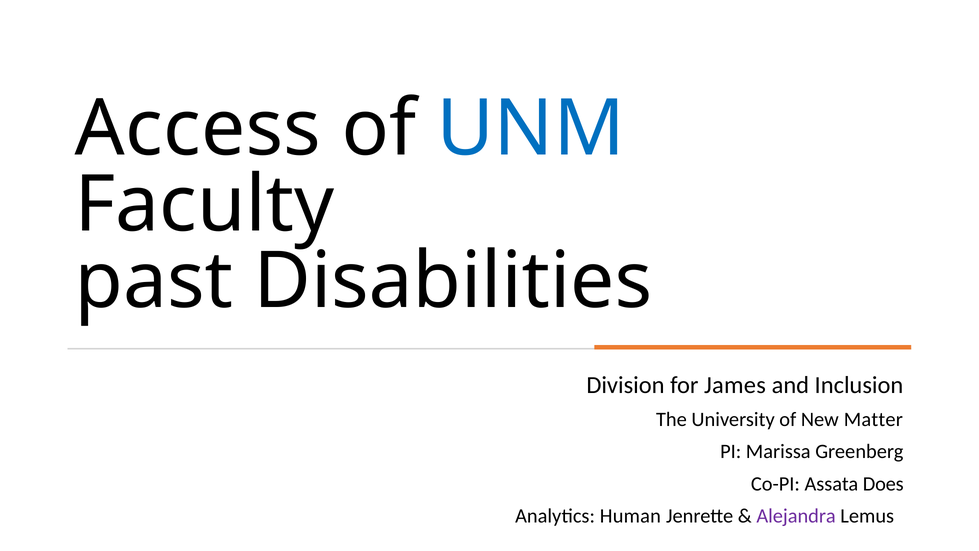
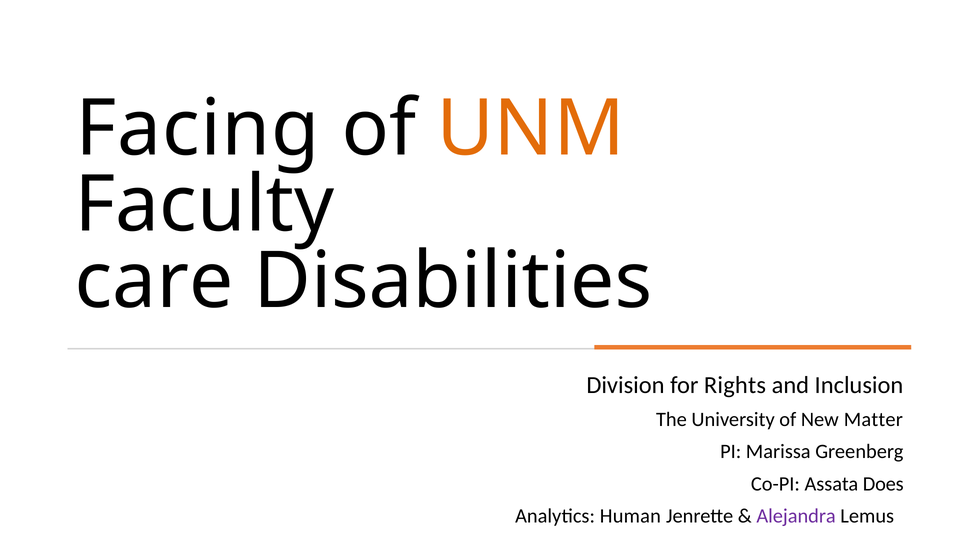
Access: Access -> Facing (198, 129)
UNM colour: blue -> orange (531, 129)
past: past -> care (154, 281)
James: James -> Rights (735, 385)
